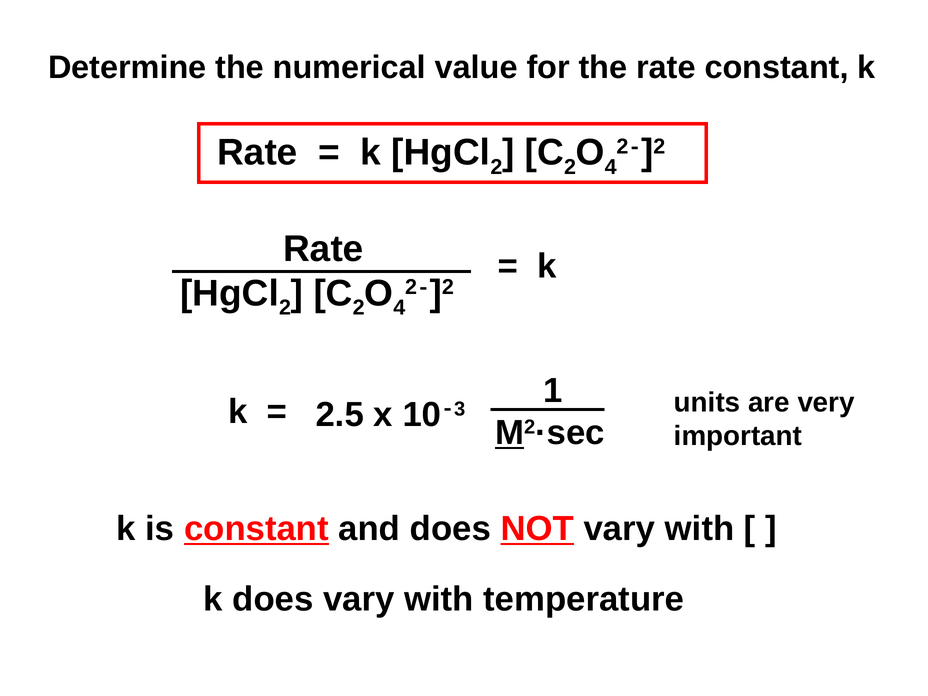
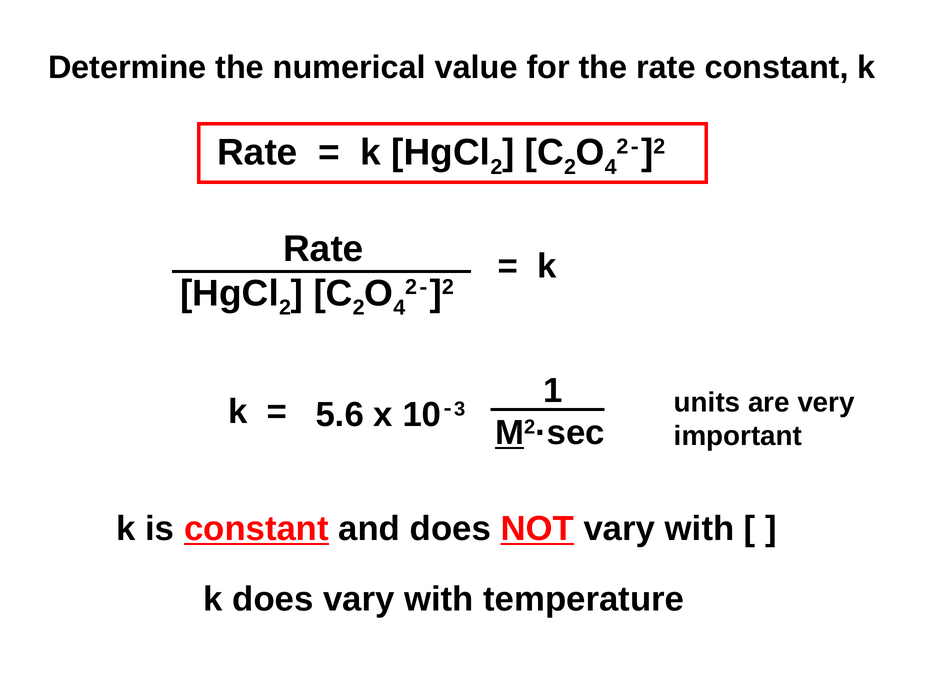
2.5: 2.5 -> 5.6 (340, 414)
